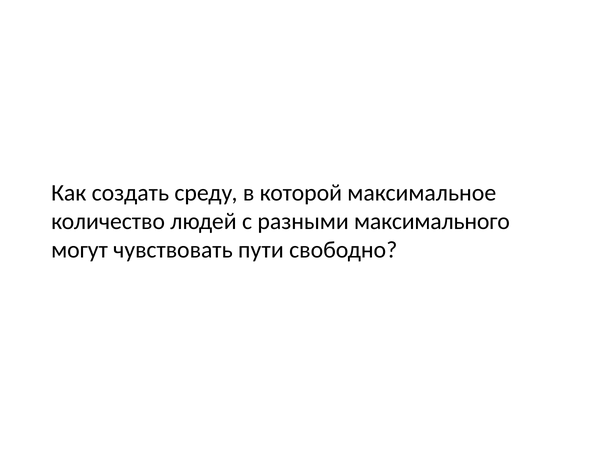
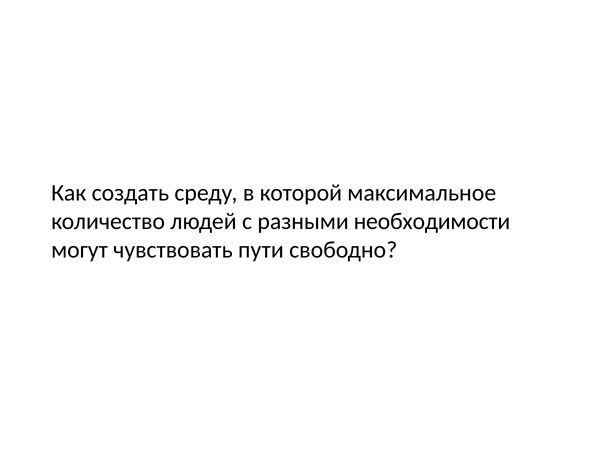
максимального: максимального -> необходимости (432, 221)
